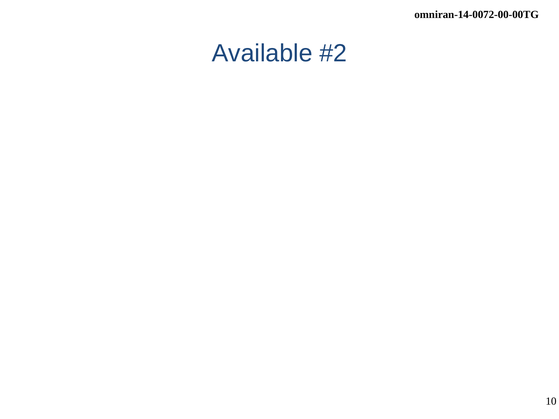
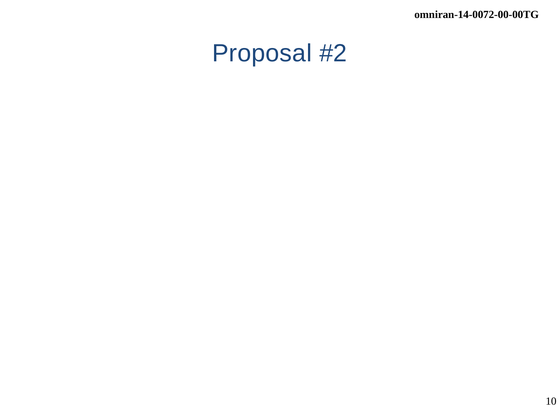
Available: Available -> Proposal (262, 53)
